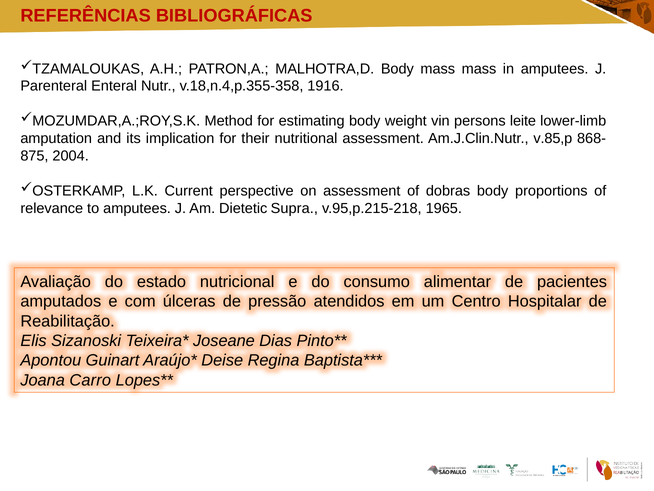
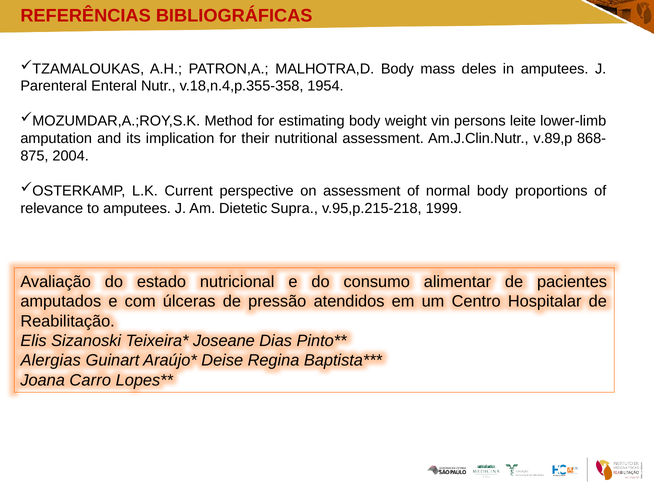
mass mass: mass -> deles (479, 69)
1916: 1916 -> 1954 (325, 86)
v.85,p: v.85,p -> v.89,p (553, 138)
dobras: dobras -> normal (448, 191)
1965: 1965 -> 1999 (444, 208)
Apontou: Apontou -> Alergias (51, 360)
